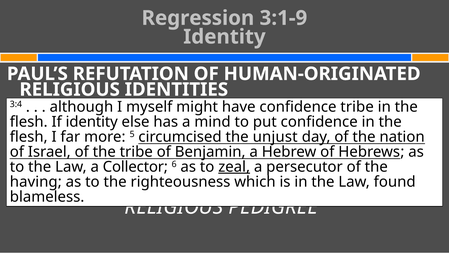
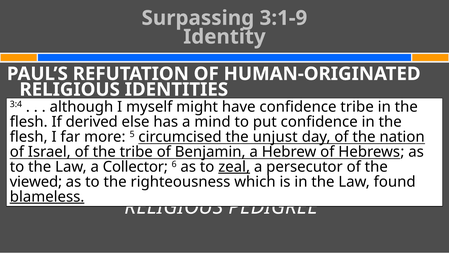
Regression: Regression -> Surpassing (198, 18)
If identity: identity -> derived (92, 122)
having: having -> viewed (36, 181)
blameless underline: none -> present (47, 196)
